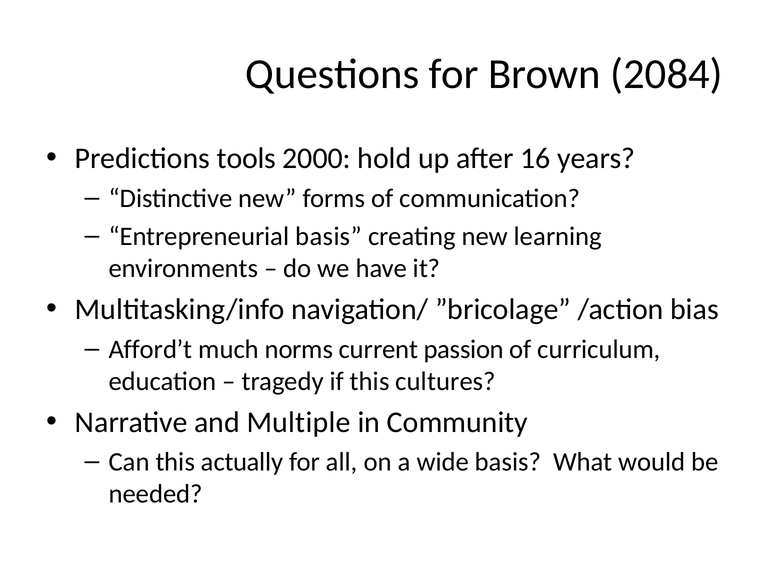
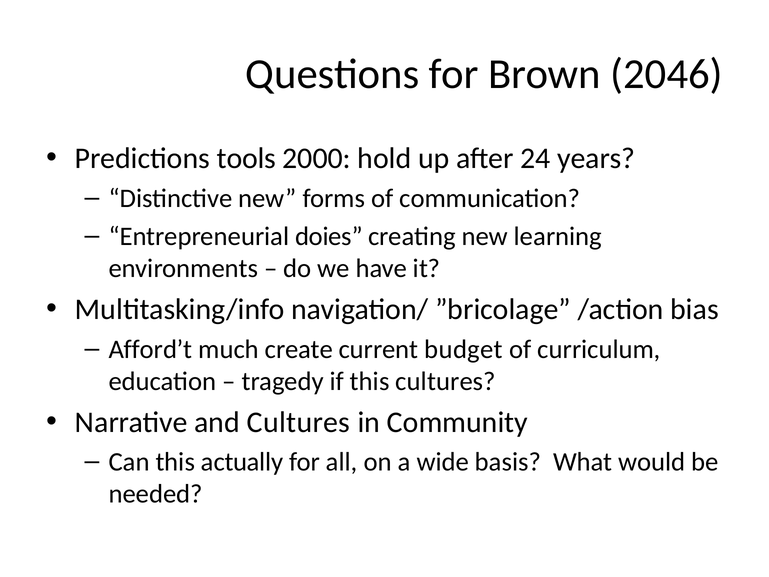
2084: 2084 -> 2046 (667, 74)
16: 16 -> 24 (535, 158)
Entrepreneurial basis: basis -> doies (329, 236)
norms: norms -> create (299, 349)
passion: passion -> budget (464, 349)
and Multiple: Multiple -> Cultures (299, 422)
